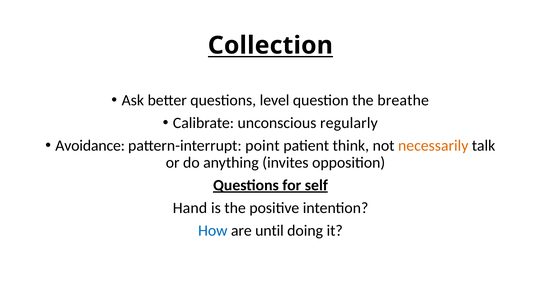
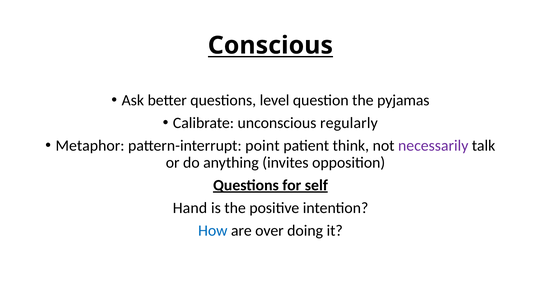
Collection: Collection -> Conscious (270, 45)
breathe: breathe -> pyjamas (403, 100)
Avoidance: Avoidance -> Metaphor (90, 146)
necessarily colour: orange -> purple (433, 146)
until: until -> over (269, 231)
